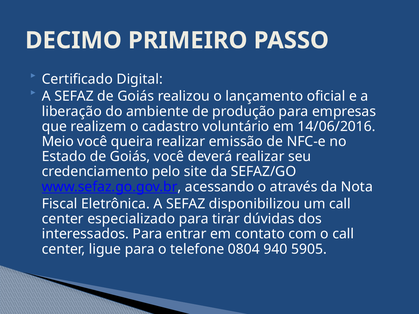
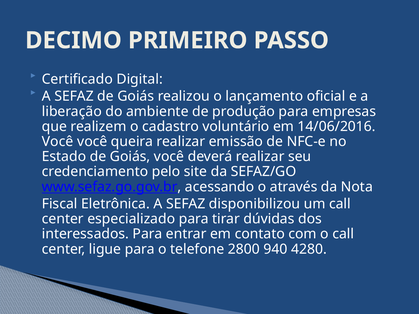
Meio: Meio -> Você (58, 142)
0804: 0804 -> 2800 (244, 249)
5905: 5905 -> 4280 (309, 249)
